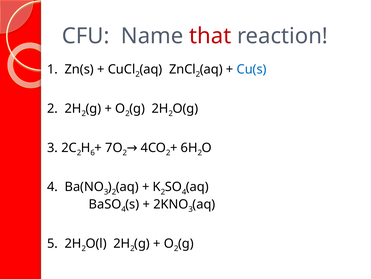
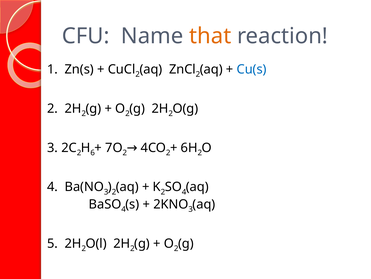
that colour: red -> orange (210, 36)
